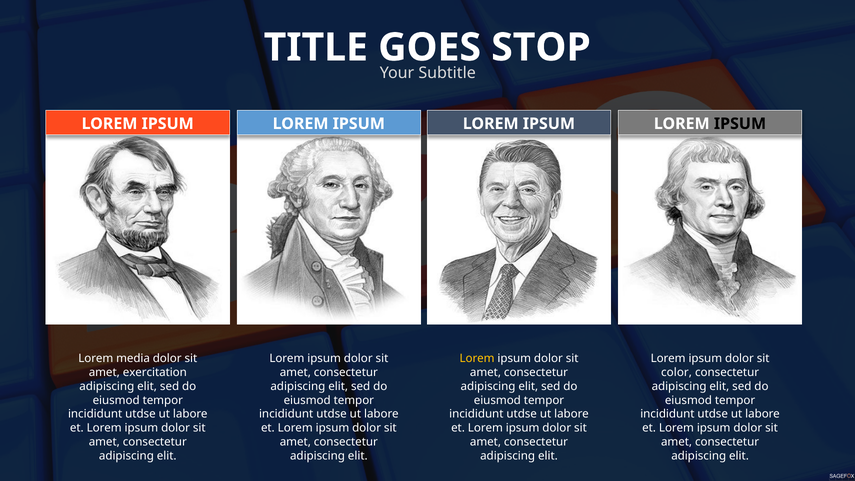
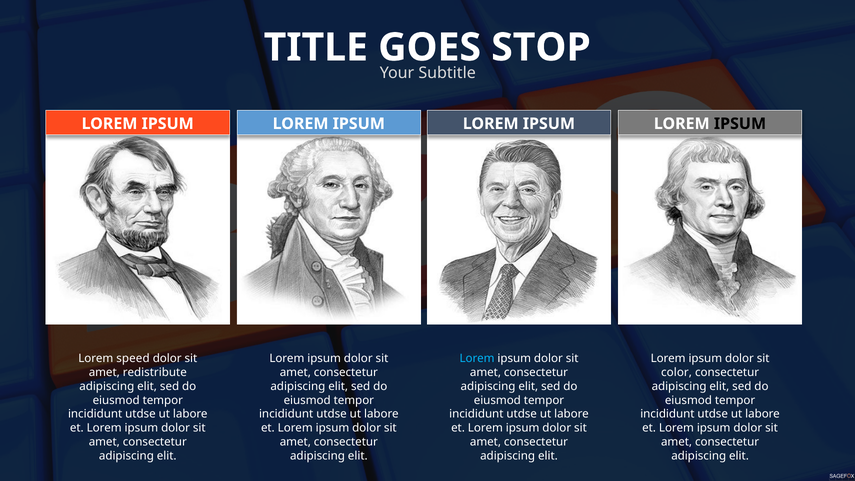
media: media -> speed (133, 358)
Lorem colour: yellow -> light blue (477, 358)
exercitation: exercitation -> redistribute (155, 372)
